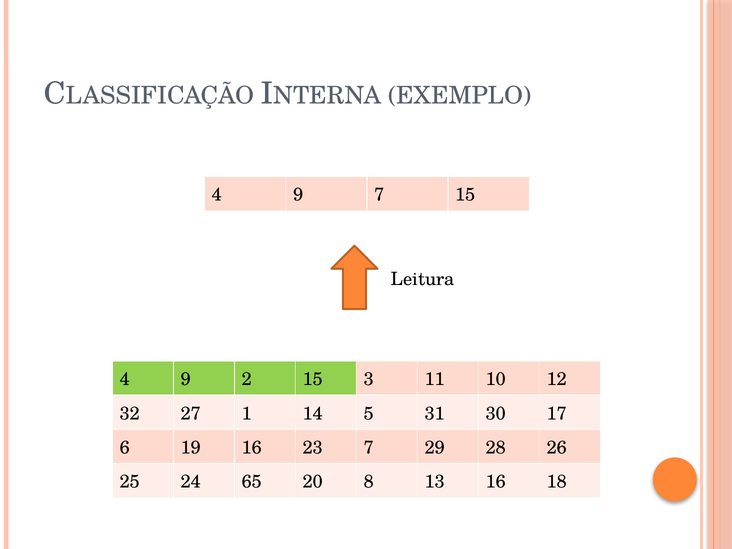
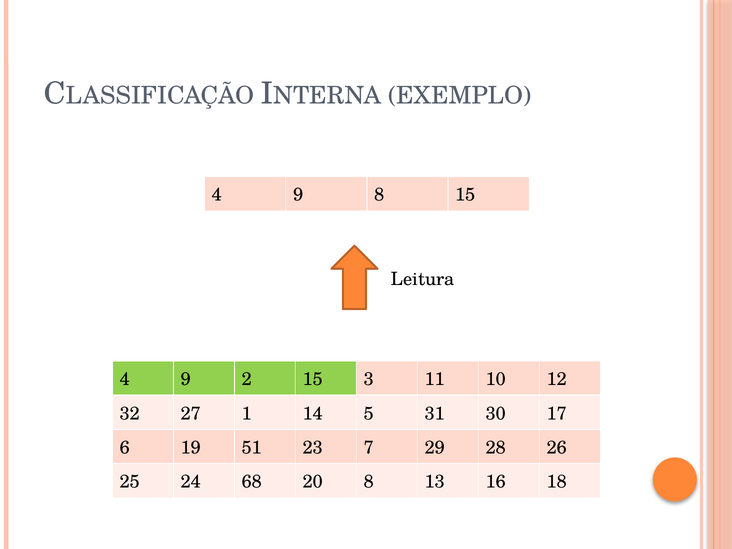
9 7: 7 -> 8 (379, 195)
19 16: 16 -> 51 (252, 448)
65: 65 -> 68 (252, 482)
